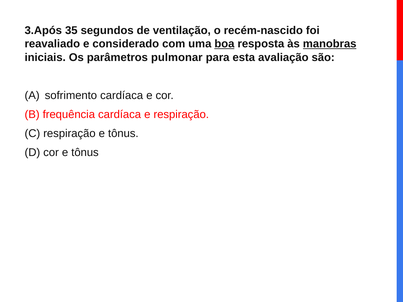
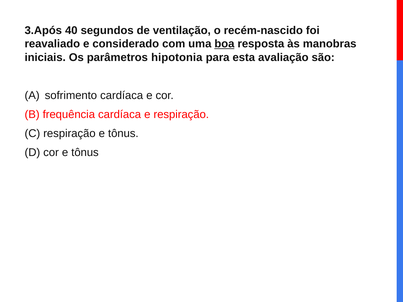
35: 35 -> 40 (71, 31)
manobras underline: present -> none (330, 44)
pulmonar: pulmonar -> hipotonia (177, 57)
